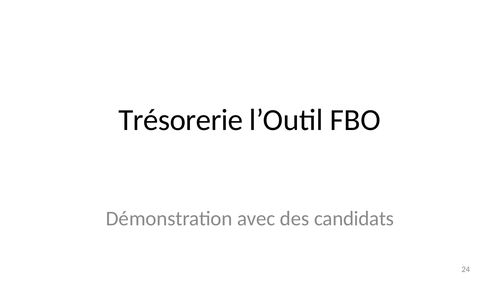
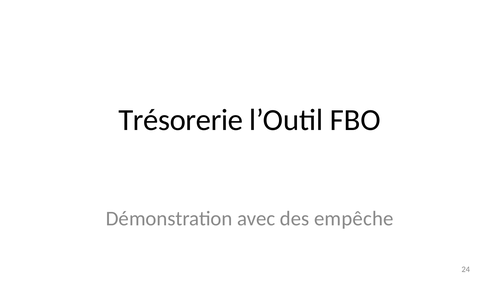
candidats: candidats -> empêche (354, 218)
